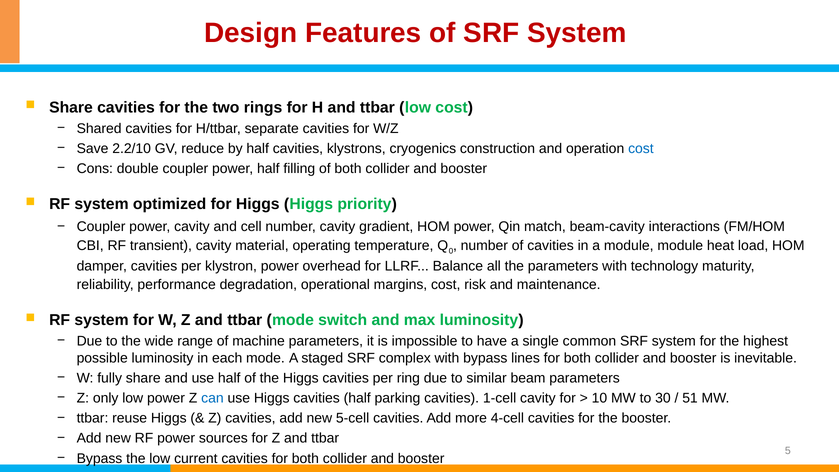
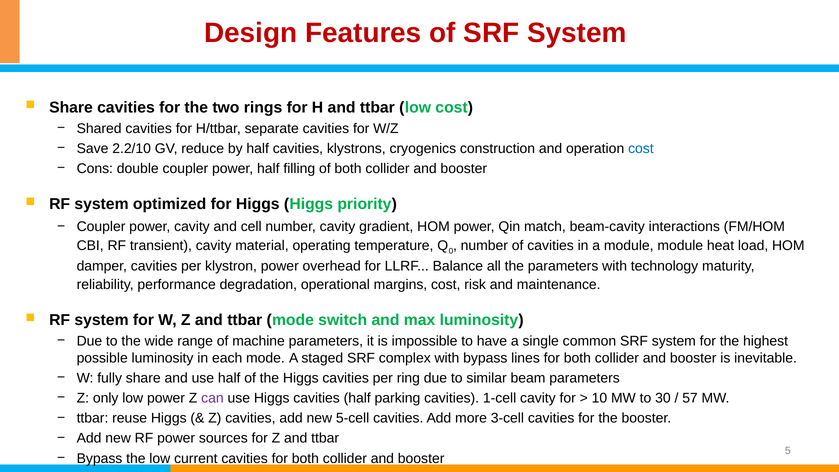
can colour: blue -> purple (212, 398)
51: 51 -> 57 (690, 398)
4-cell: 4-cell -> 3-cell (507, 418)
